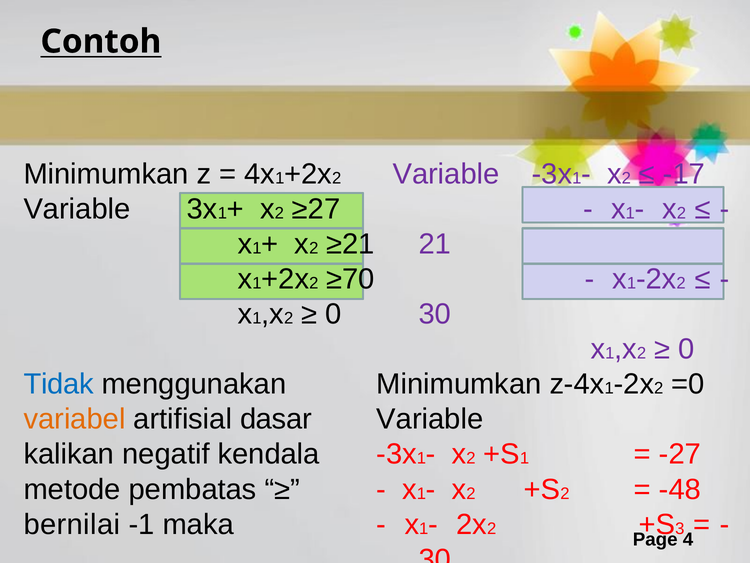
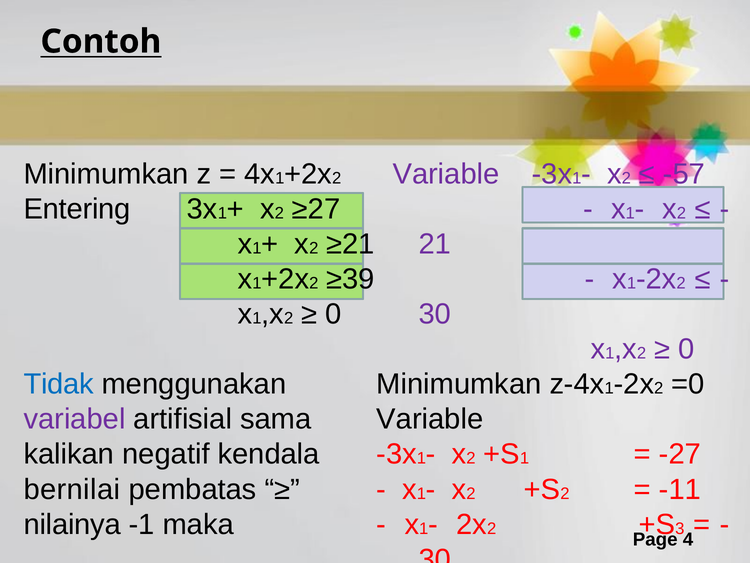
-17: -17 -> -57 (684, 174)
Variable: Variable -> Entering (77, 209)
≥70: ≥70 -> ≥39 (350, 279)
variabel colour: orange -> purple (75, 419)
dasar: dasar -> sama (276, 419)
metode: metode -> bernilai (72, 489)
-48: -48 -> -11 (680, 489)
bernilai: bernilai -> nilainya (72, 524)
